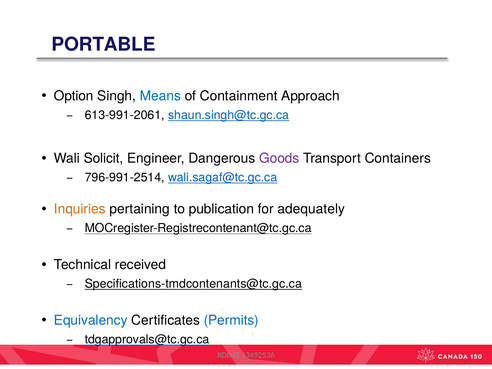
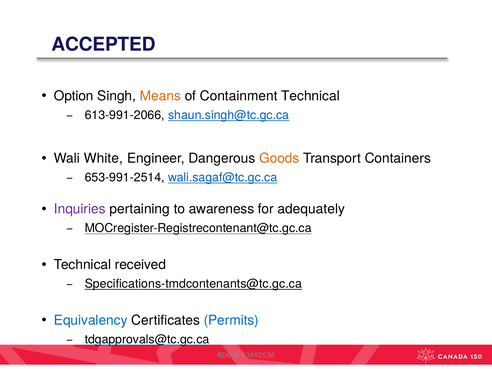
PORTABLE: PORTABLE -> ACCEPTED (104, 44)
Means colour: blue -> orange (160, 96)
Containment Approach: Approach -> Technical (311, 96)
613-991-2061: 613-991-2061 -> 613-991-2066 (125, 115)
Solicit: Solicit -> White (103, 158)
Goods colour: purple -> orange (279, 158)
796-991-2514: 796-991-2514 -> 653-991-2514 (125, 177)
Inquiries colour: orange -> purple (80, 209)
publication: publication -> awareness (222, 209)
